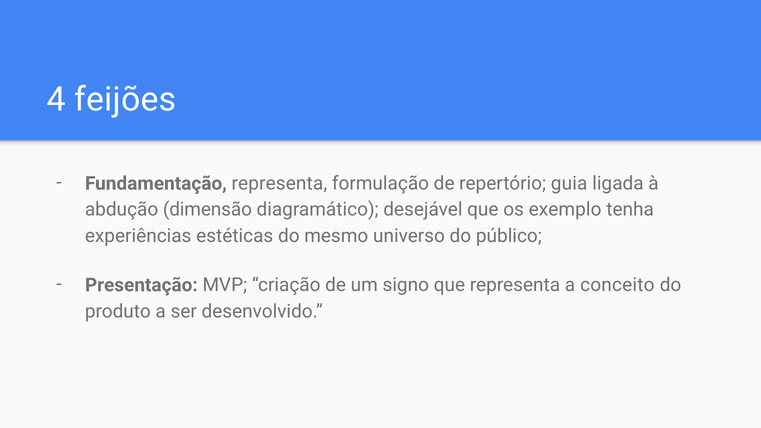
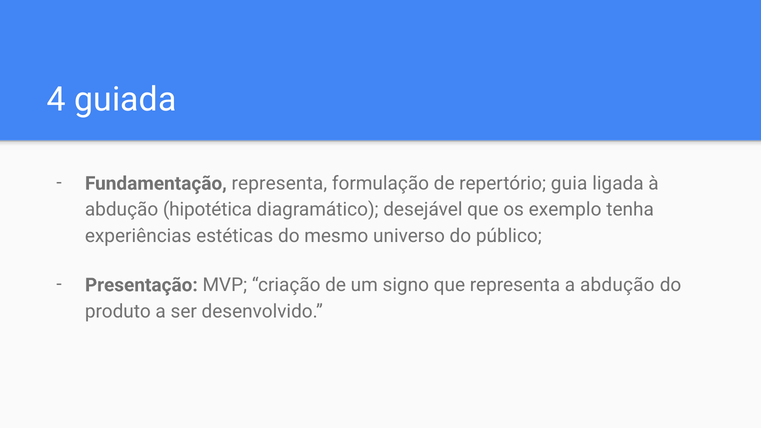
feijões: feijões -> guiada (125, 100)
dimensão: dimensão -> hipotética (207, 210)
a conceito: conceito -> abdução (617, 285)
